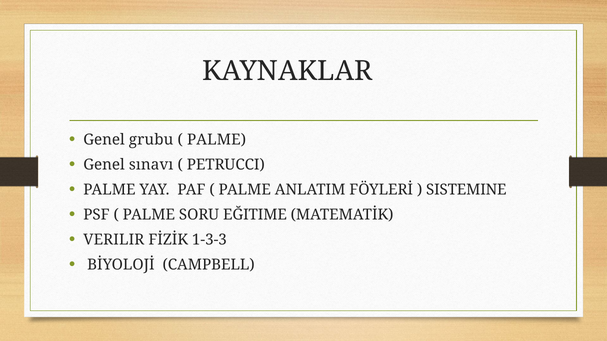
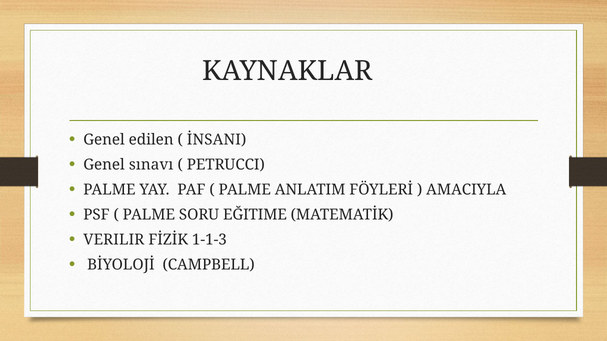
grubu: grubu -> edilen (151, 140)
PALME: PALME -> İNSANI (217, 140)
SISTEMINE: SISTEMINE -> AMACIYLA (466, 190)
1-3-3: 1-3-3 -> 1-1-3 (209, 240)
